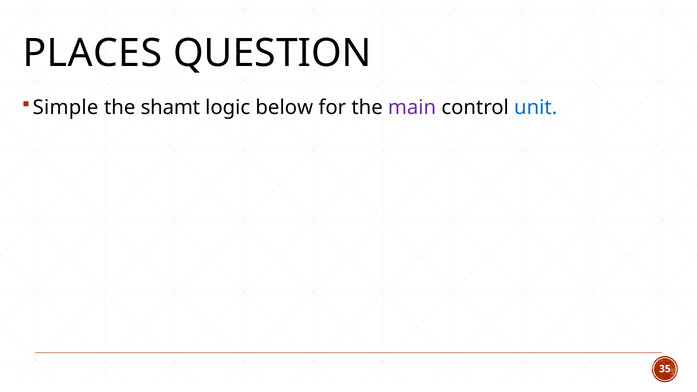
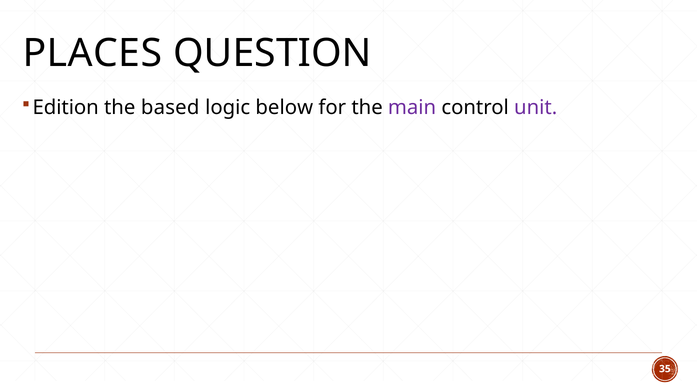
Simple: Simple -> Edition (66, 107)
shamt: shamt -> based (170, 107)
unit colour: blue -> purple (536, 107)
